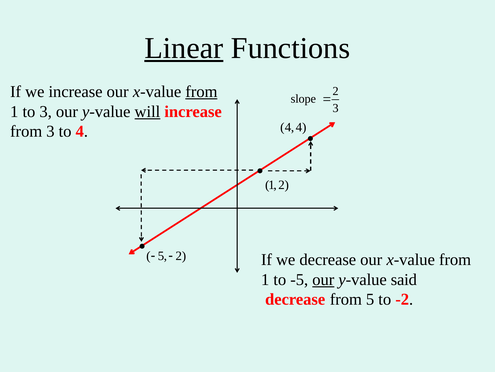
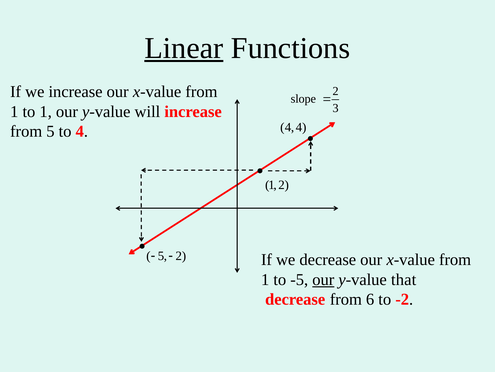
from underline: present -> none (201, 92)
to 3: 3 -> 1 (46, 111)
will underline: present -> none (147, 111)
from 3: 3 -> 5 (50, 131)
said: said -> that (404, 279)
from 5: 5 -> 6 (370, 299)
